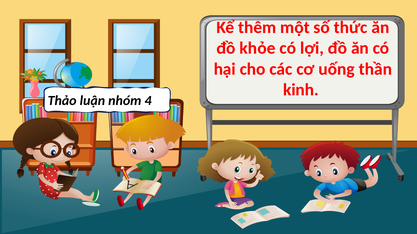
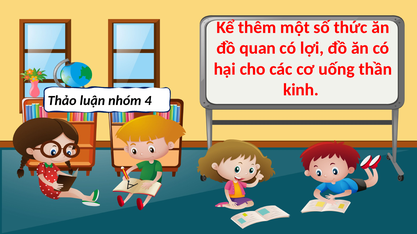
khỏe: khỏe -> quan (258, 48)
